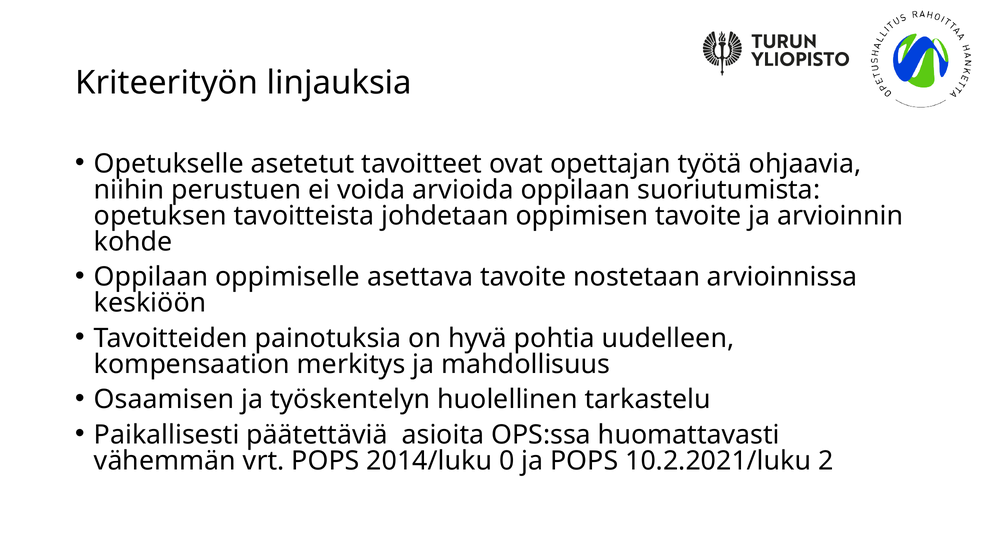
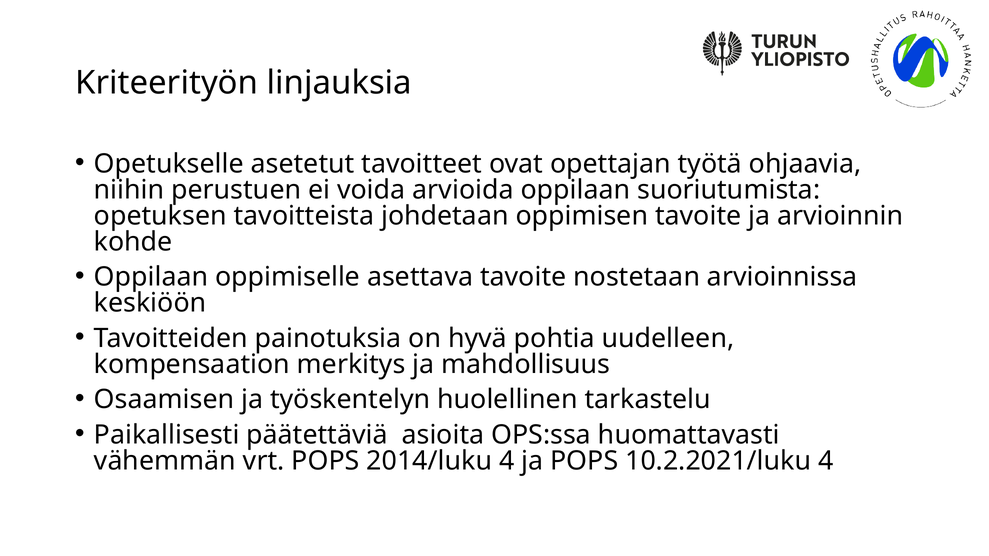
2014/luku 0: 0 -> 4 (507, 461)
10.2.2021/luku 2: 2 -> 4 (826, 461)
